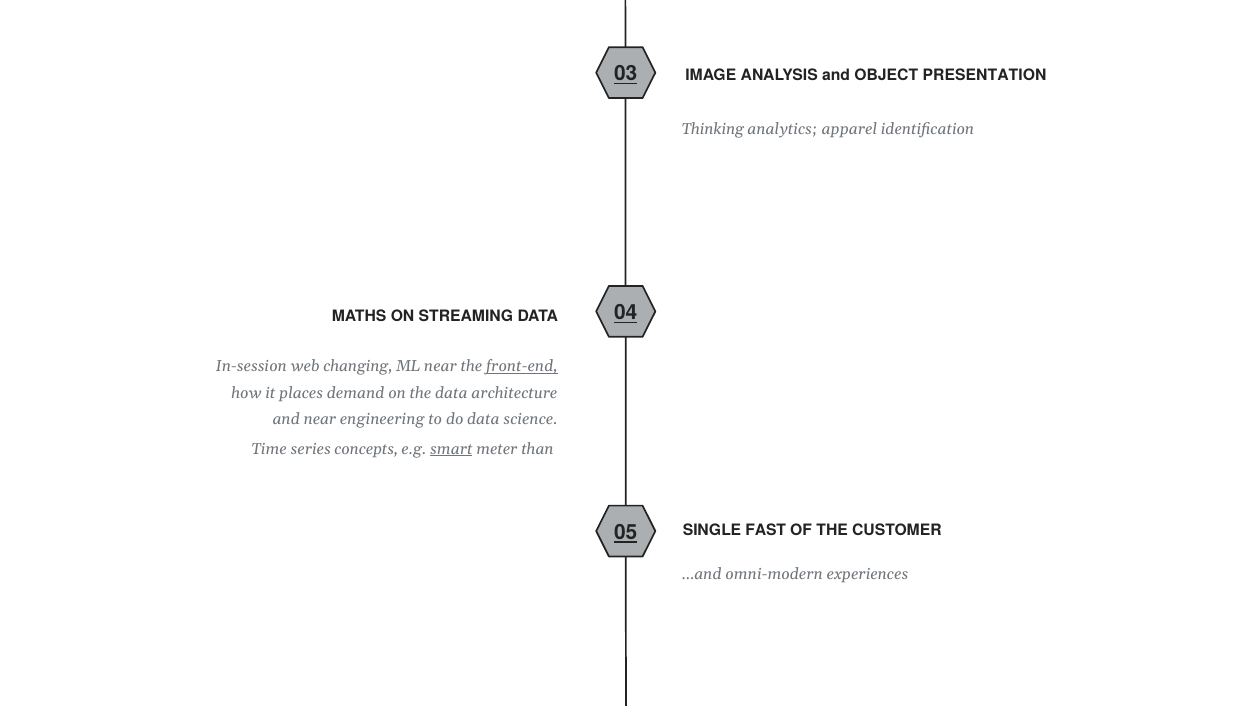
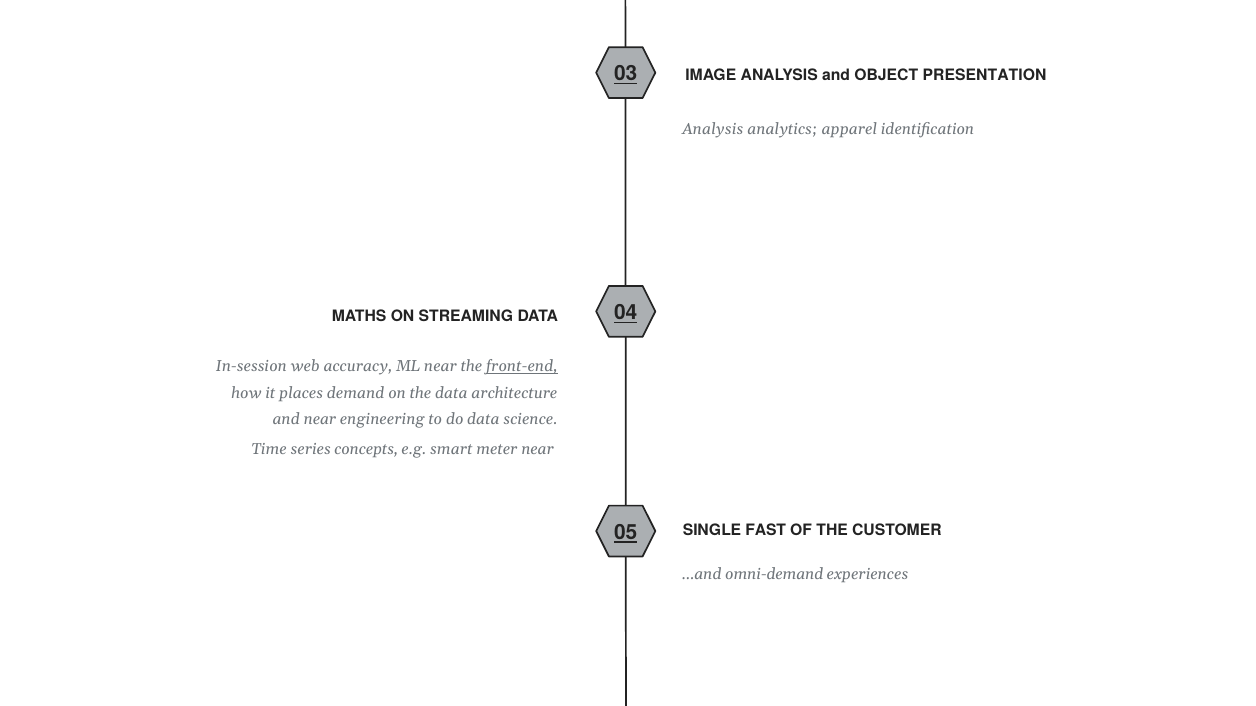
Thinking: Thinking -> Analysis (713, 130)
changing: changing -> accuracy (358, 367)
smart underline: present -> none (451, 449)
meter than: than -> near (538, 449)
omni-modern: omni-modern -> omni-demand (774, 575)
